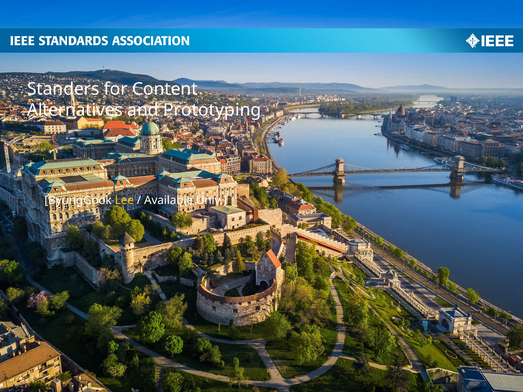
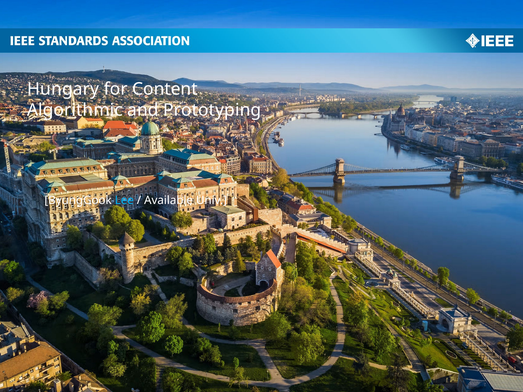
Standers: Standers -> Hungary (63, 89)
Alternatives: Alternatives -> Algorithmic (75, 110)
Lee colour: yellow -> light blue (124, 200)
